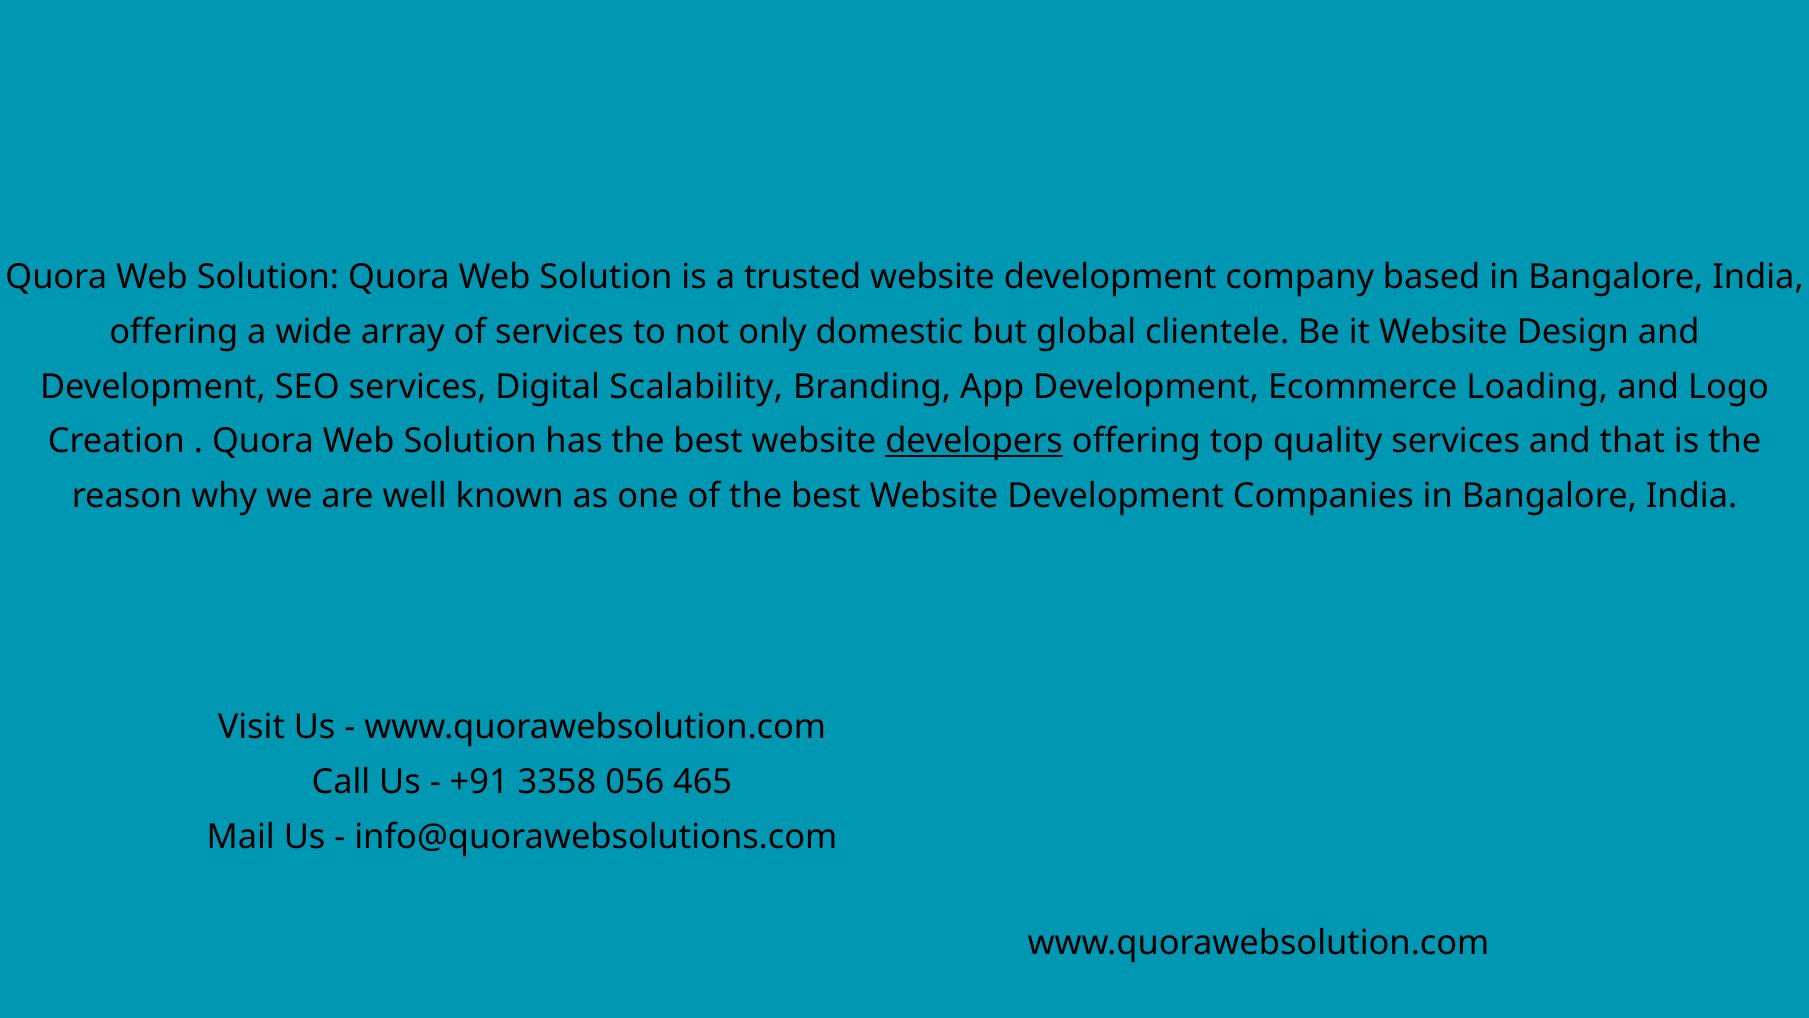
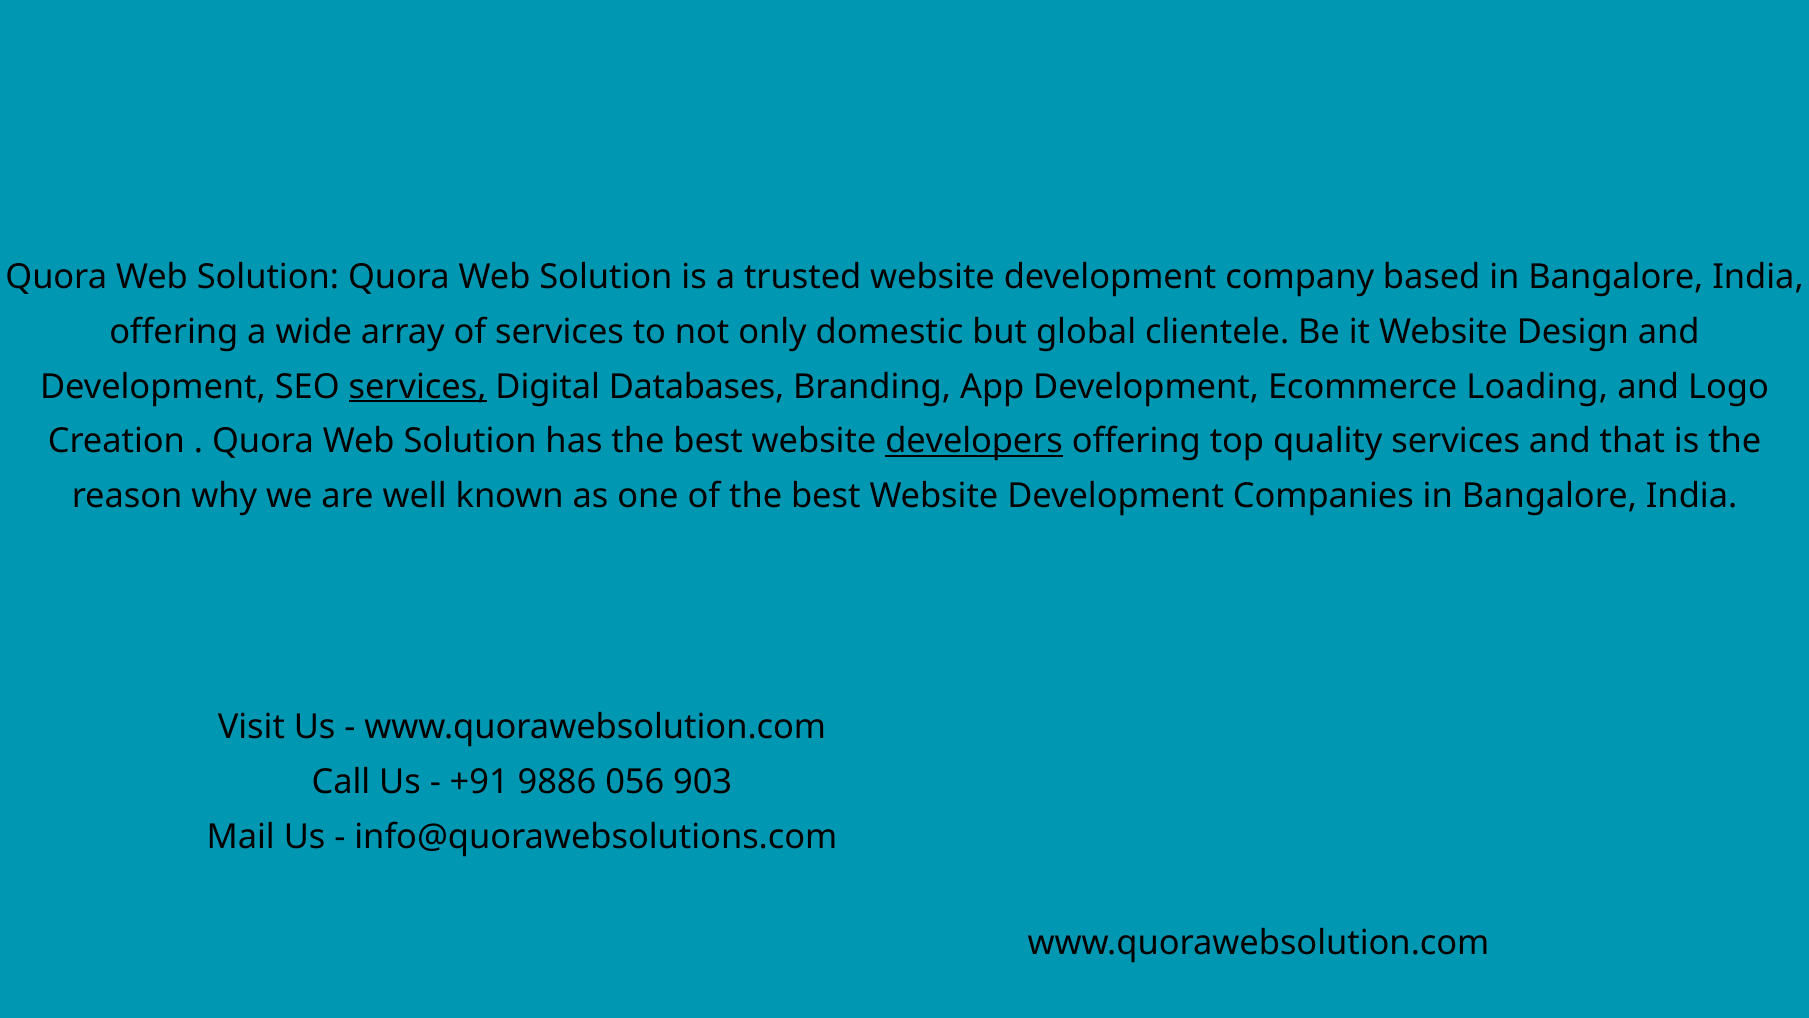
services underline: none -> present (418, 386)
Scalability: Scalability -> Databases (697, 386)
3358: 3358 -> 9886 (557, 781)
465: 465 -> 903 (703, 781)
